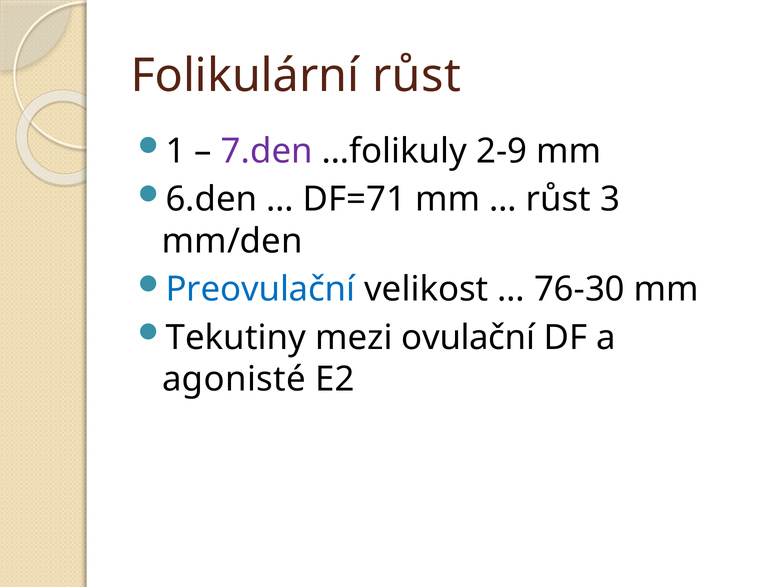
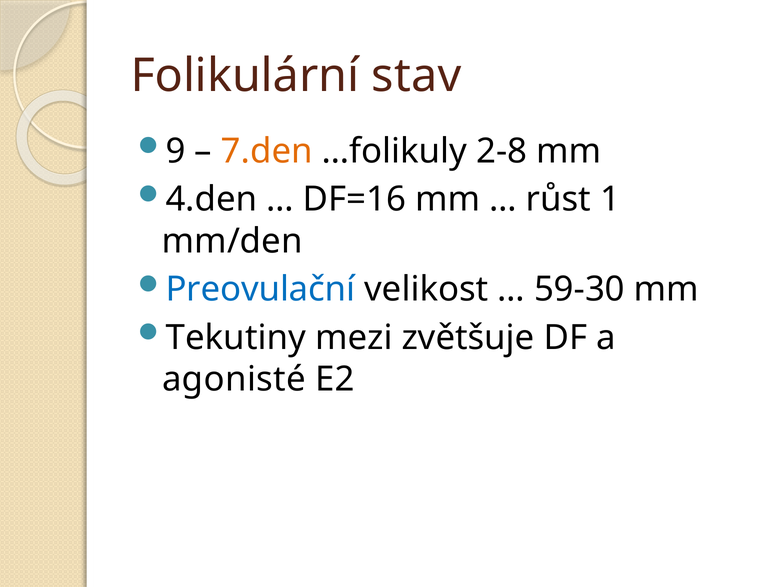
Folikulární růst: růst -> stav (417, 76)
1: 1 -> 9 (175, 151)
7.den colour: purple -> orange (267, 151)
2-9: 2-9 -> 2-8 (502, 151)
6.den: 6.den -> 4.den (211, 200)
DF=71: DF=71 -> DF=16 (355, 200)
3: 3 -> 1 (610, 200)
76-30: 76-30 -> 59-30 (579, 290)
ovulační: ovulační -> zvětšuje (468, 338)
